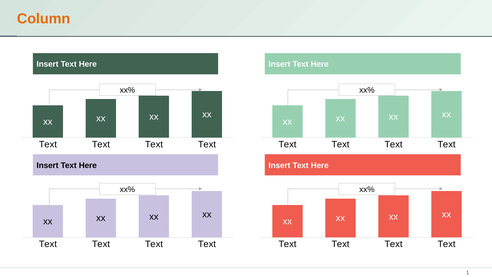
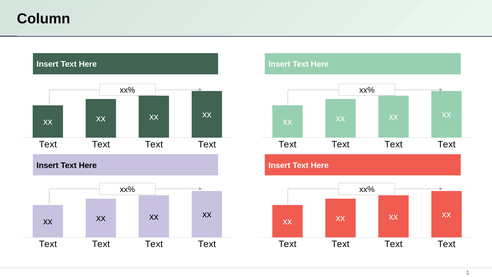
Column colour: orange -> black (44, 19)
